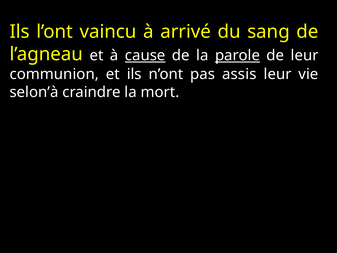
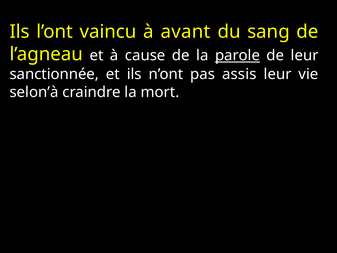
arrivé: arrivé -> avant (186, 32)
cause underline: present -> none (145, 55)
communion: communion -> sanctionnée (54, 74)
